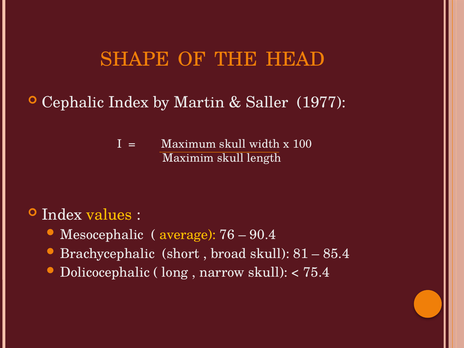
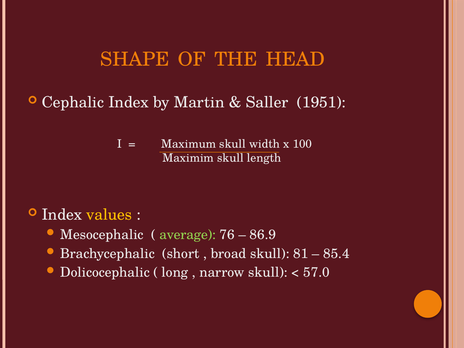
1977: 1977 -> 1951 (321, 102)
average colour: yellow -> light green (188, 235)
90.4: 90.4 -> 86.9 (263, 235)
75.4: 75.4 -> 57.0 (316, 272)
